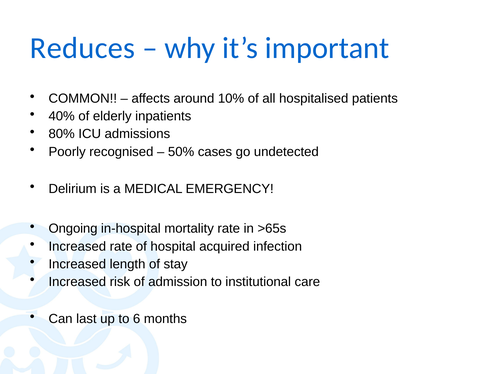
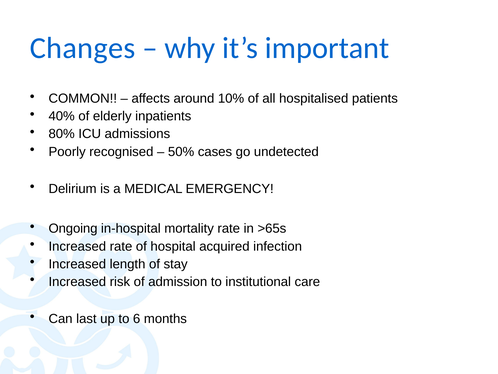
Reduces: Reduces -> Changes (83, 48)
